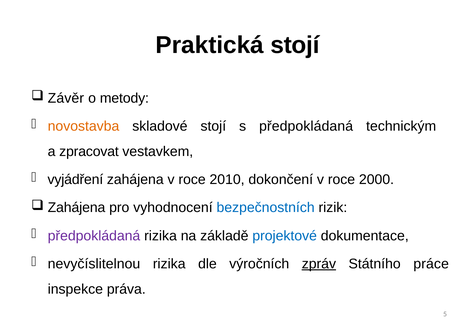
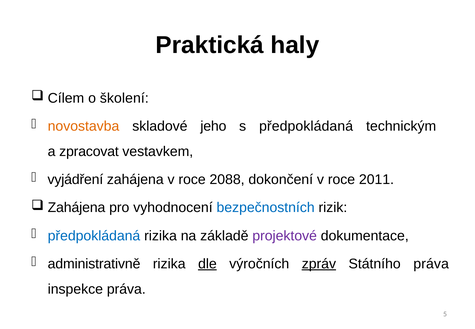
Praktická stojí: stojí -> haly (295, 45)
Závěr: Závěr -> Cílem (66, 98)
metody: metody -> školení (124, 98)
skladové stojí: stojí -> jeho (213, 126)
2010: 2010 -> 2088 (227, 179)
2000: 2000 -> 2011 (376, 179)
předpokládaná colour: purple -> blue (94, 236)
projektové colour: blue -> purple (285, 236)
nevyčíslitelnou: nevyčíslitelnou -> administrativně (94, 264)
dle underline: none -> present (207, 264)
Státního práce: práce -> práva (431, 264)
